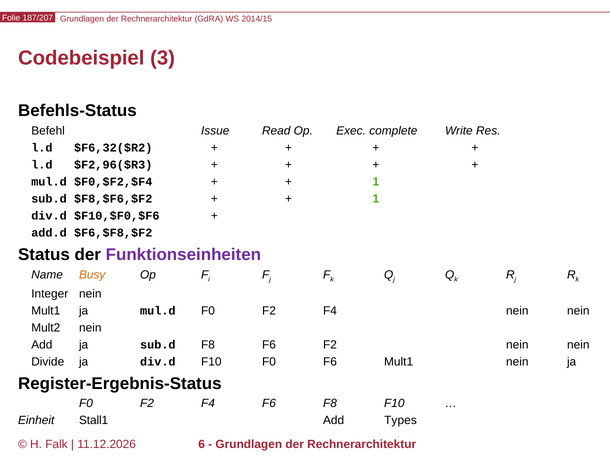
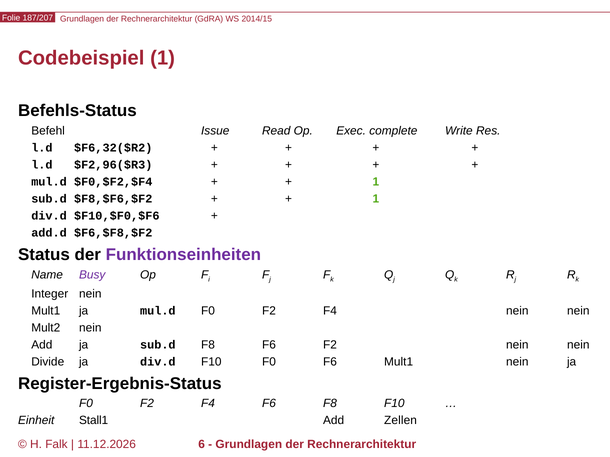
Codebeispiel 3: 3 -> 1 (163, 58)
Busy colour: orange -> purple (92, 275)
Types: Types -> Zellen (401, 421)
